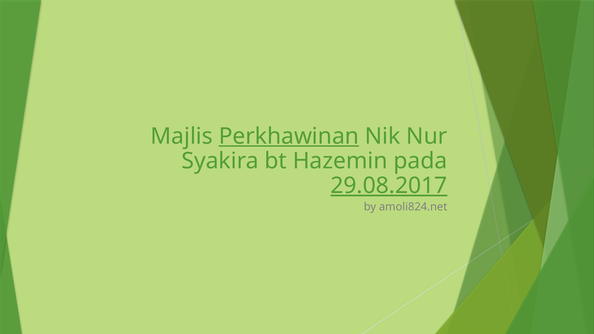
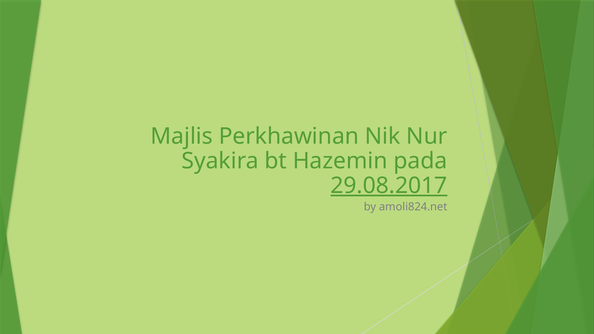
Perkhawinan underline: present -> none (289, 136)
